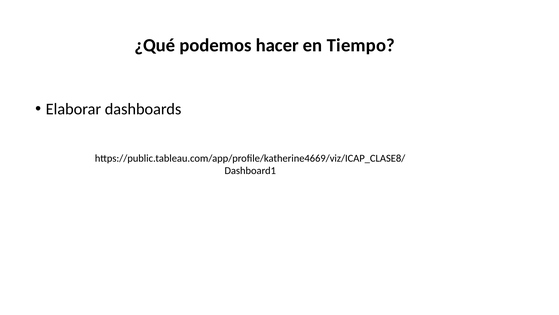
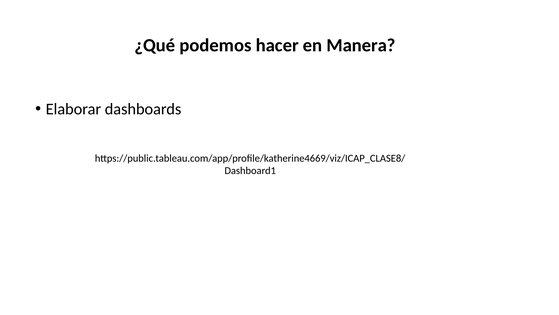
Tiempo: Tiempo -> Manera (361, 45)
